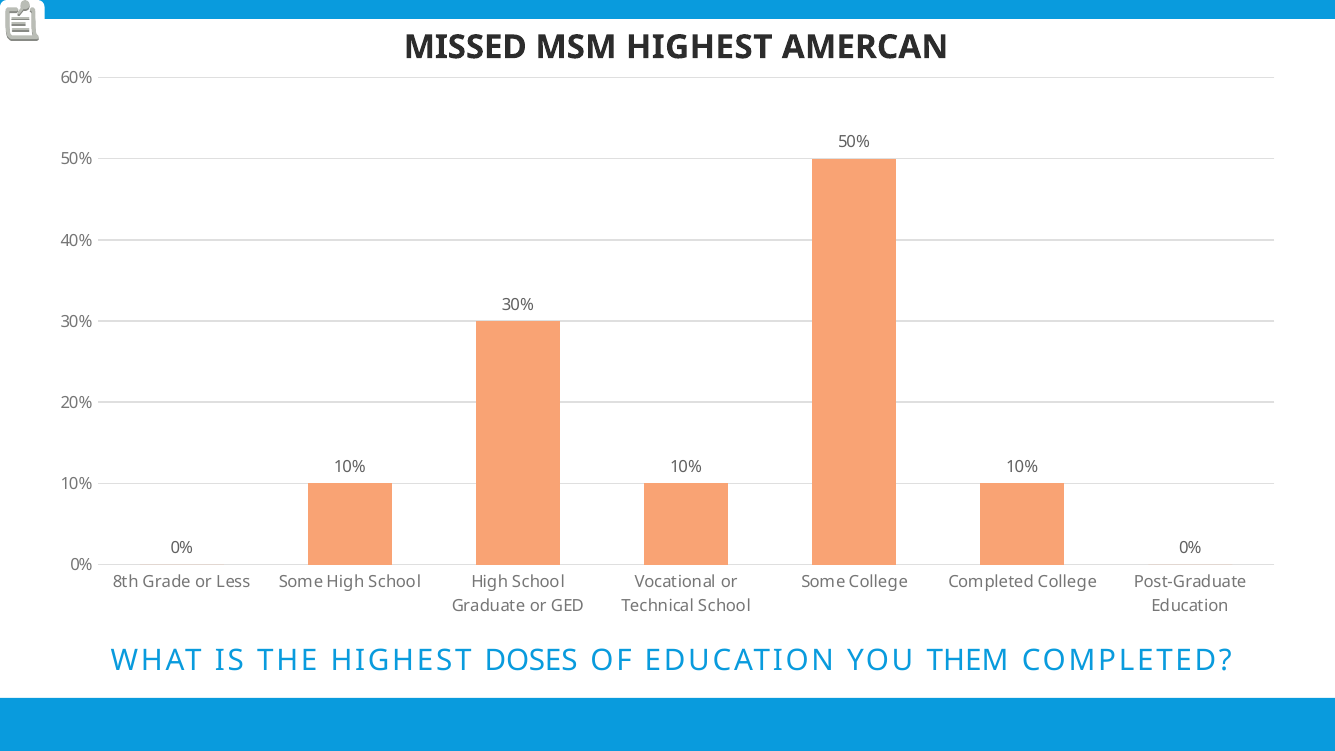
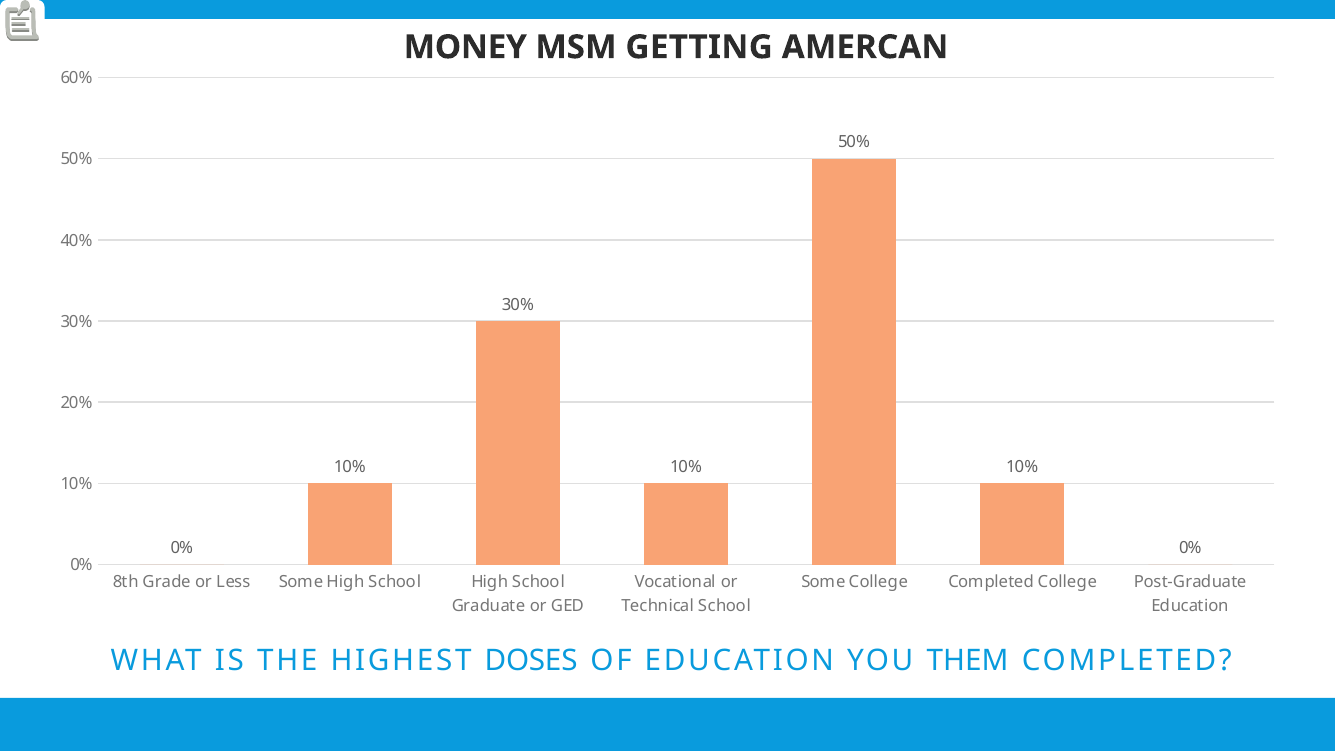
MISSED: MISSED -> MONEY (465, 47)
MSM HIGHEST: HIGHEST -> GETTING (699, 47)
